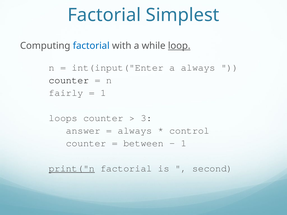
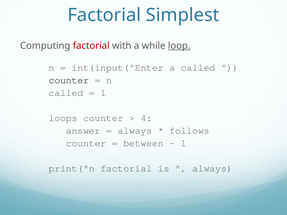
factorial colour: blue -> red (91, 46)
a always: always -> called (198, 68)
fairly: fairly -> called (66, 93)
3: 3 -> 4 (146, 118)
control: control -> follows (189, 131)
print("n underline: present -> none (72, 169)
second: second -> always (212, 169)
